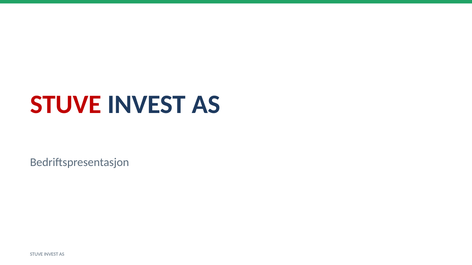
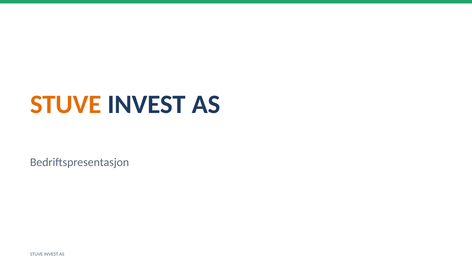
STUVE colour: red -> orange (66, 105)
